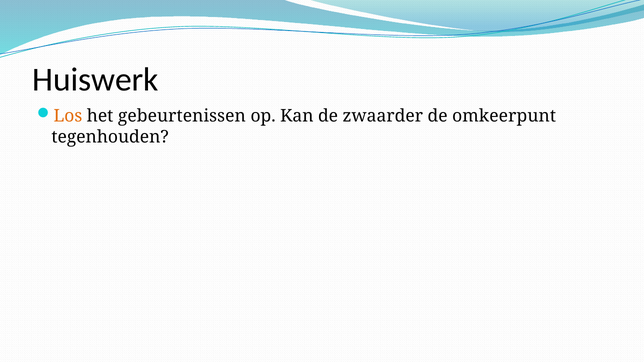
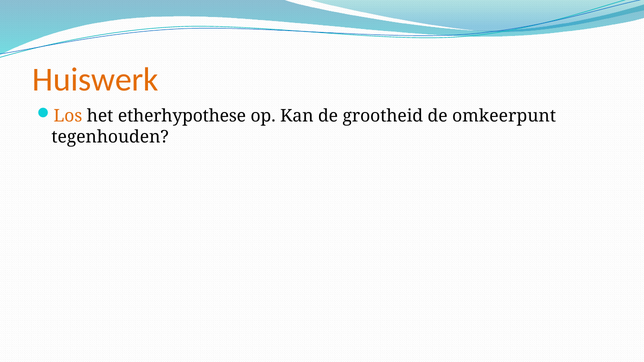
Huiswerk colour: black -> orange (95, 80)
gebeurtenissen: gebeurtenissen -> etherhypothese (182, 116)
zwaarder: zwaarder -> grootheid (383, 116)
